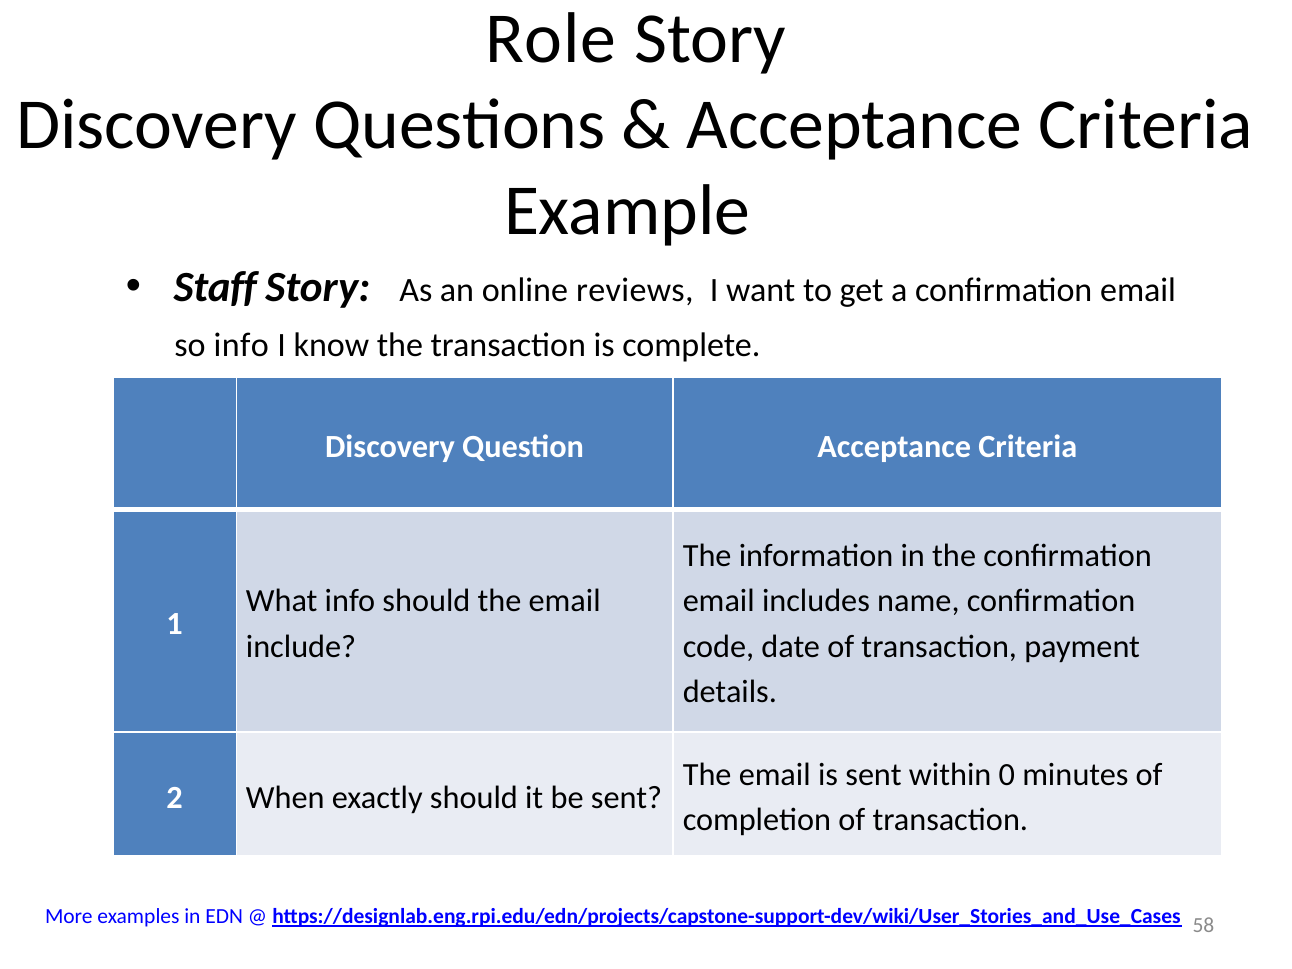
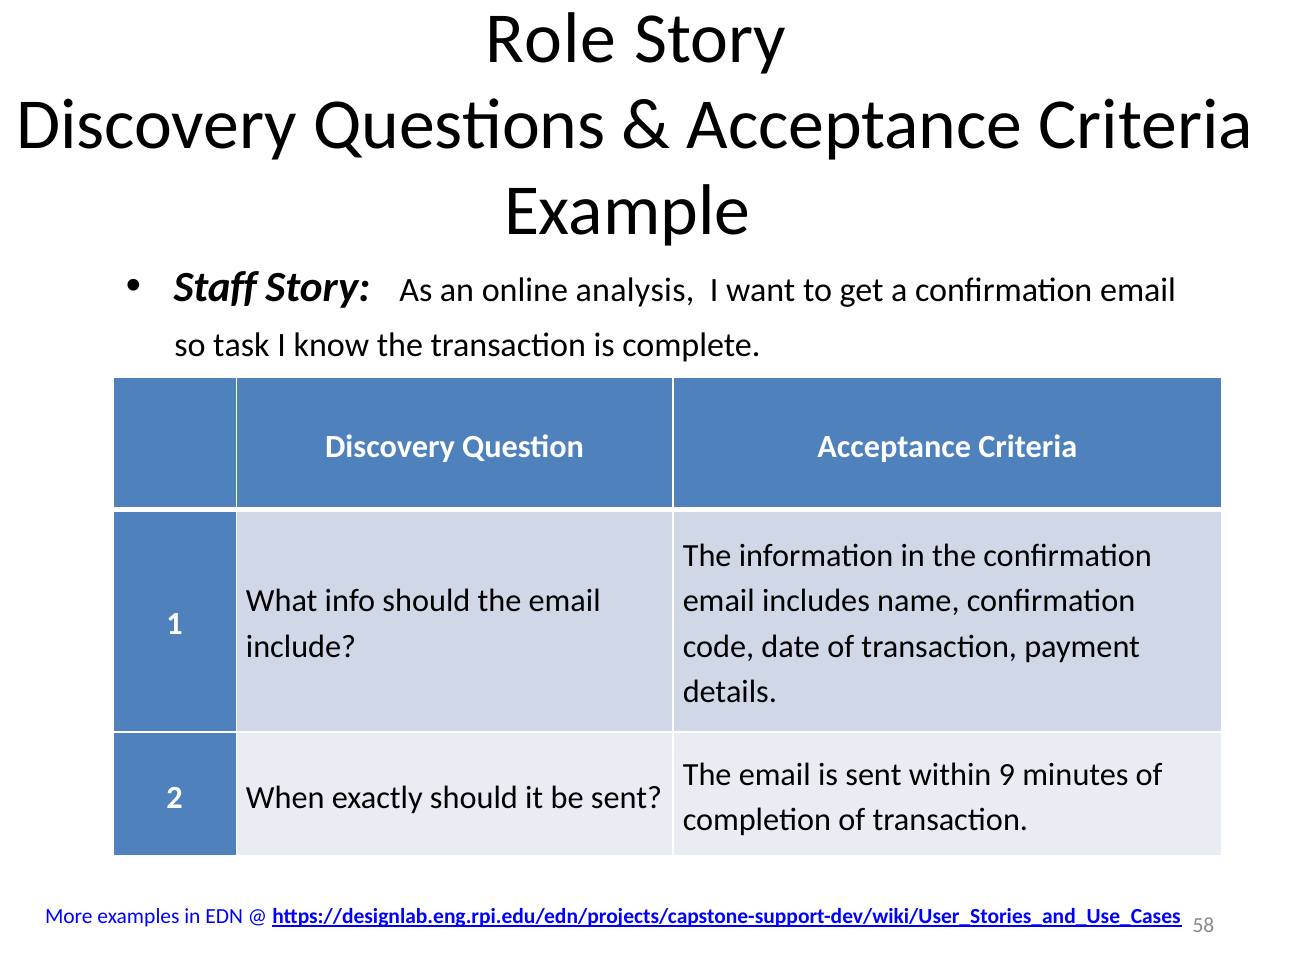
reviews: reviews -> analysis (635, 291)
so info: info -> task (241, 345)
0: 0 -> 9 (1007, 775)
